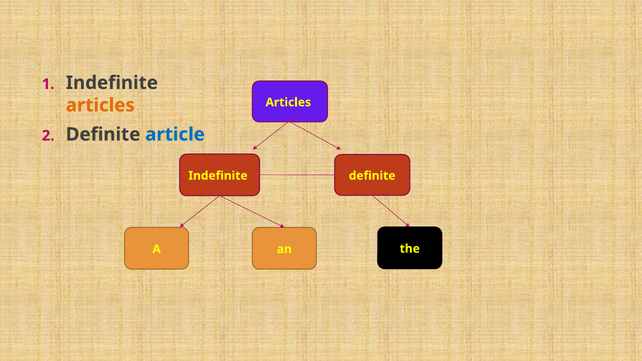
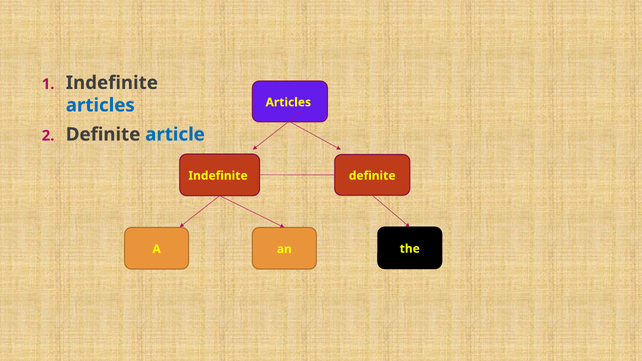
articles colour: orange -> blue (100, 105)
